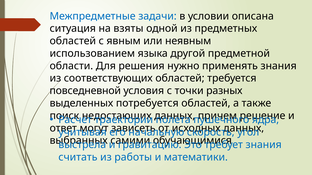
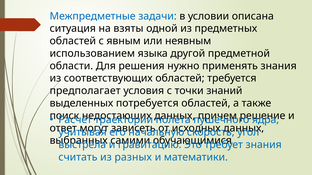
повседневной: повседневной -> предполагает (85, 91)
разных: разных -> знаний (224, 91)
работы: работы -> разных (133, 158)
